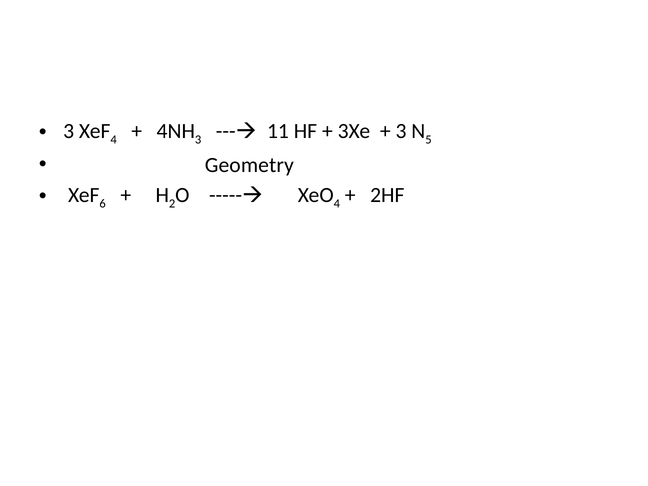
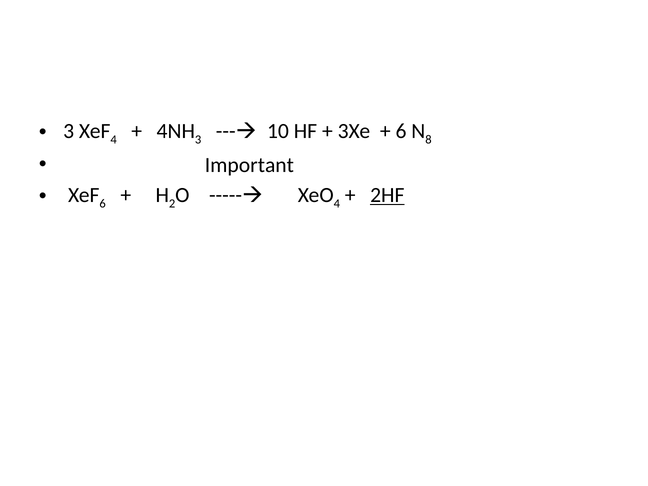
11: 11 -> 10 (278, 131)
3: 3 -> 6 (401, 131)
5: 5 -> 8 (428, 140)
Geometry: Geometry -> Important (249, 165)
2HF underline: none -> present (387, 195)
